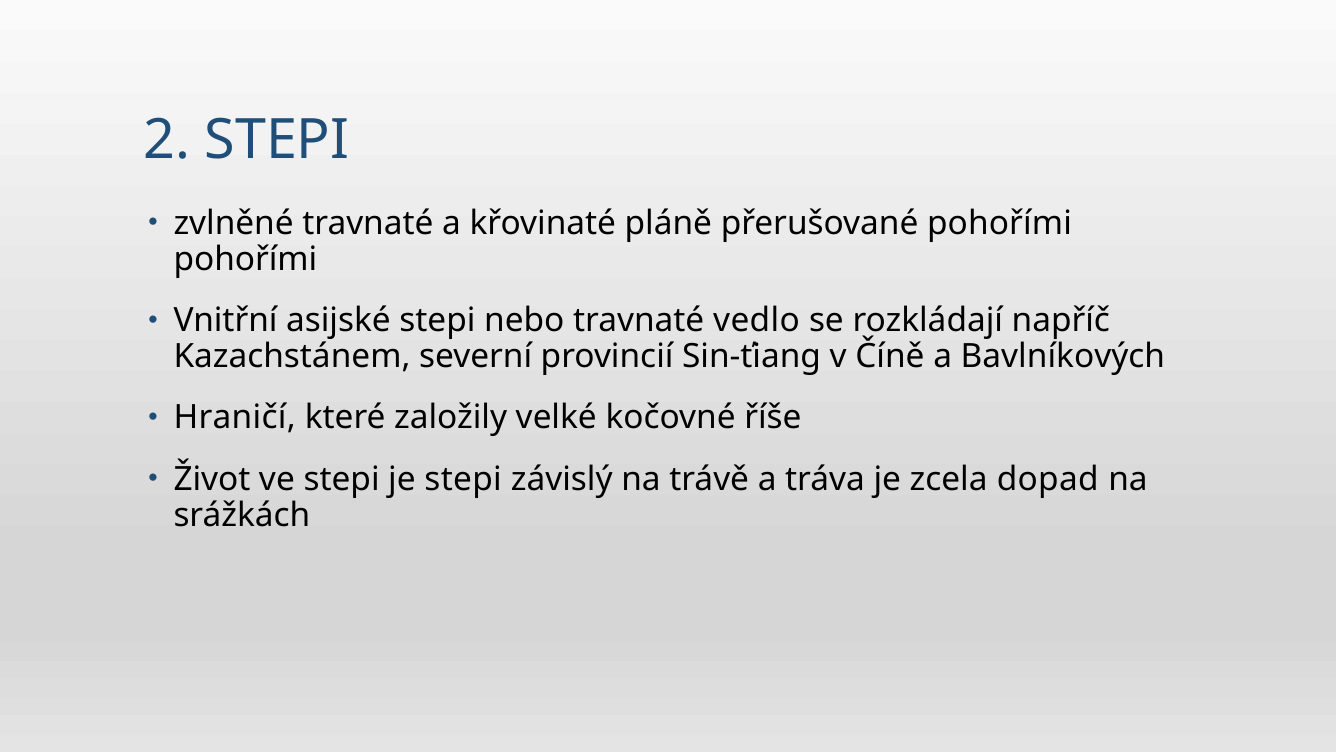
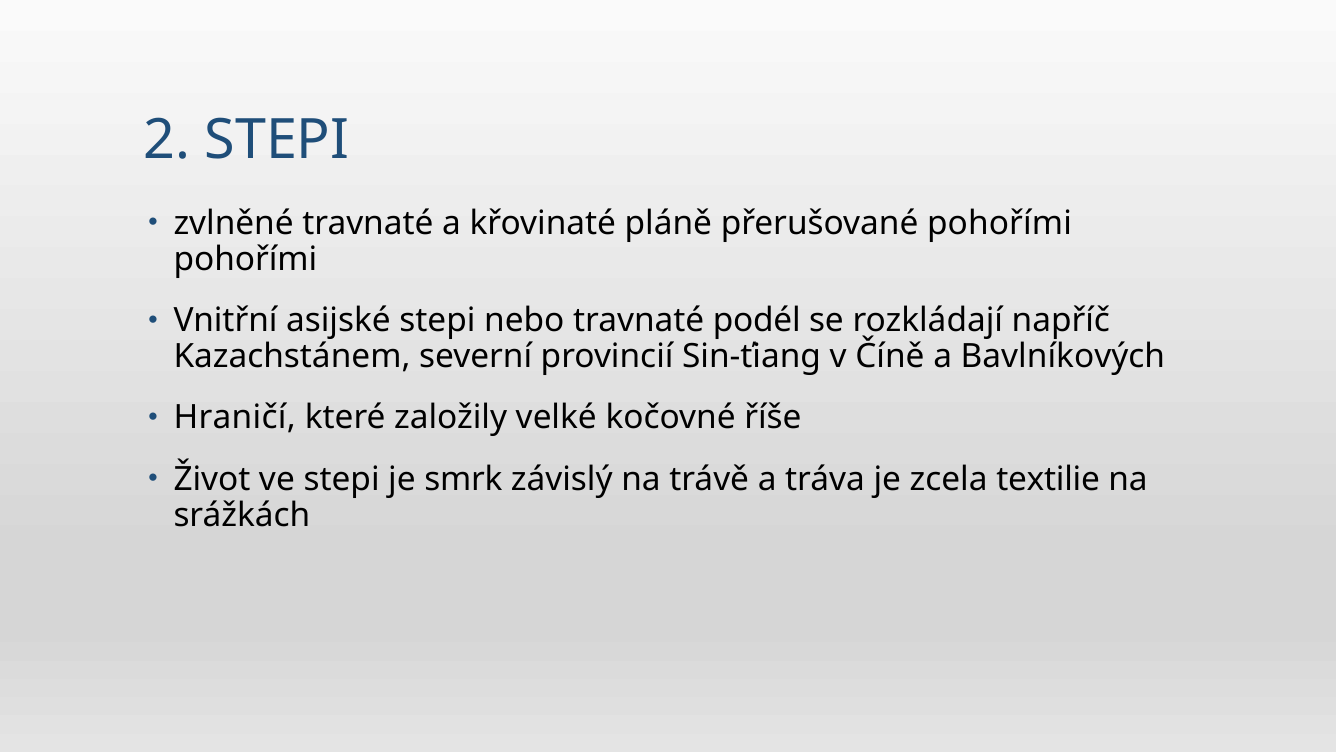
vedlo: vedlo -> podél (757, 321)
je stepi: stepi -> smrk (463, 479)
dopad: dopad -> textilie (1048, 479)
